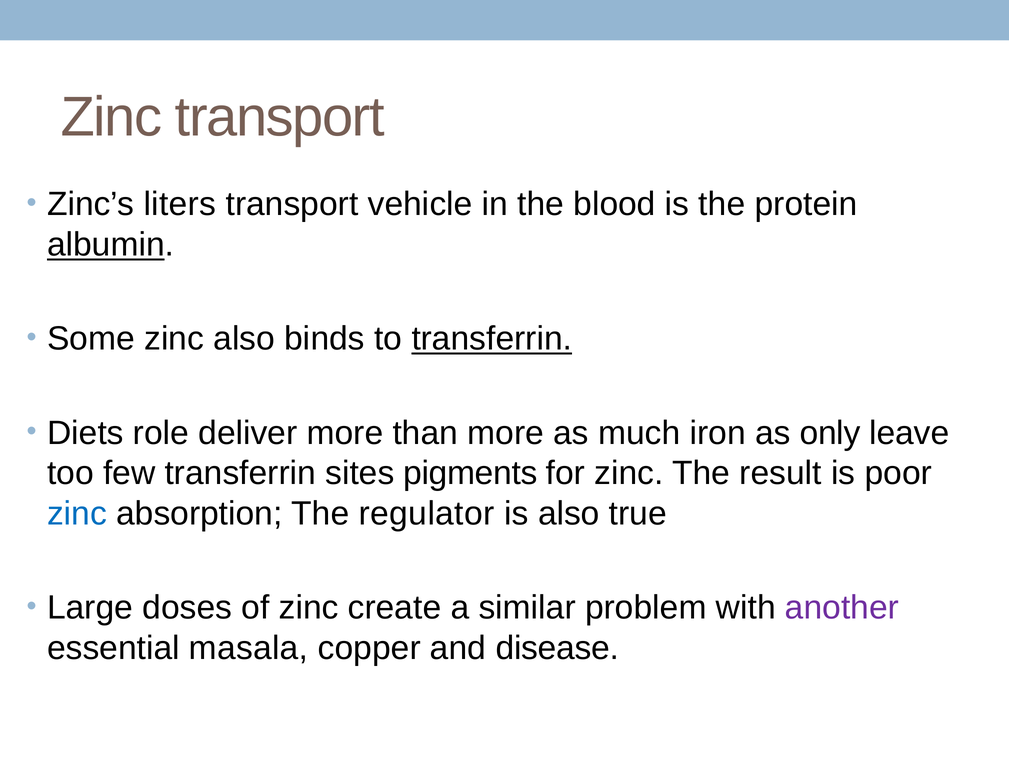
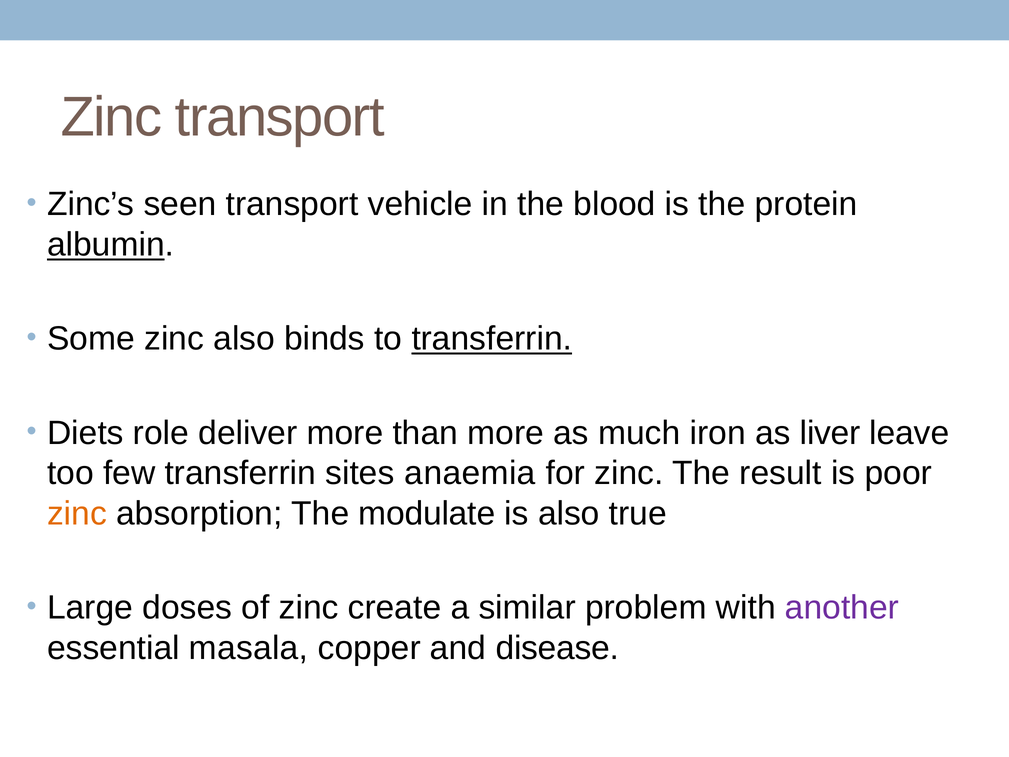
liters: liters -> seen (180, 204)
only: only -> liver (830, 433)
pigments: pigments -> anaemia (470, 473)
zinc colour: blue -> orange (77, 514)
regulator: regulator -> modulate (427, 514)
